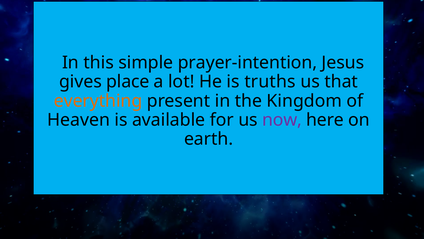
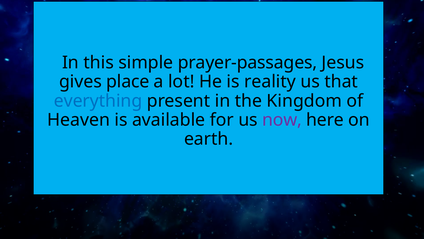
prayer-intention: prayer-intention -> prayer-passages (247, 63)
truths: truths -> reality (270, 82)
everything colour: orange -> blue (98, 101)
